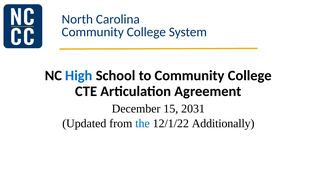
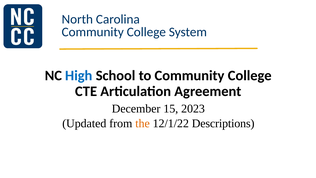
2031: 2031 -> 2023 (193, 109)
the colour: blue -> orange (143, 123)
Additionally: Additionally -> Descriptions (223, 123)
